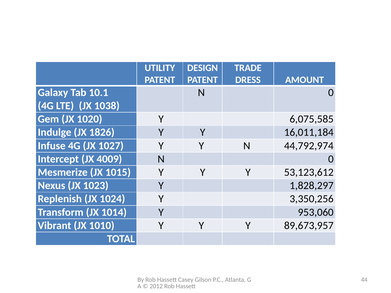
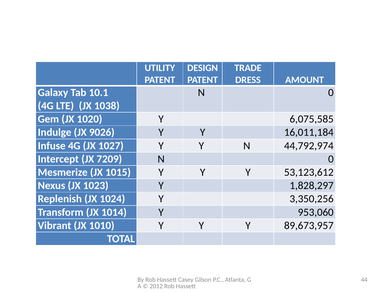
1826: 1826 -> 9026 (102, 132)
4009: 4009 -> 7209 (109, 159)
